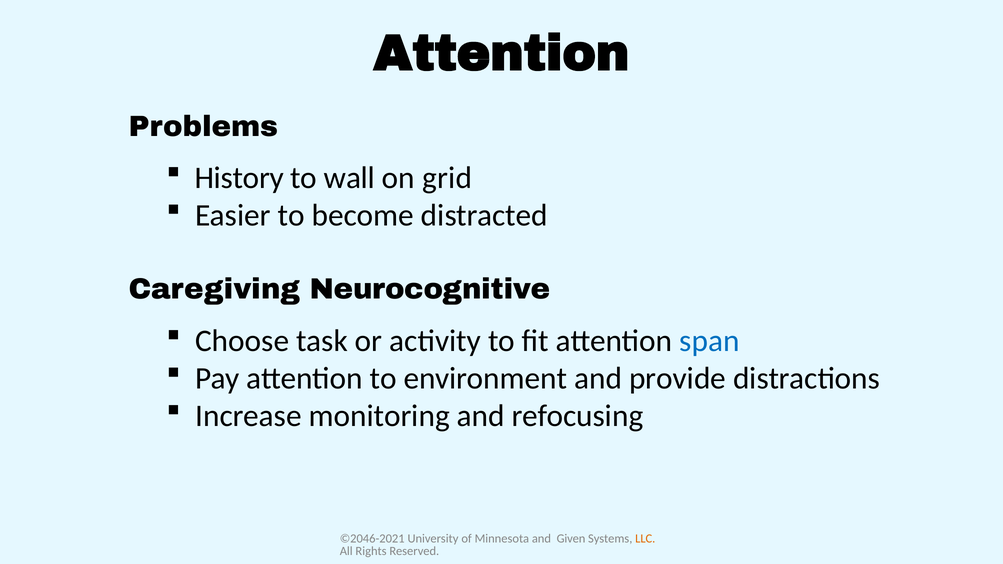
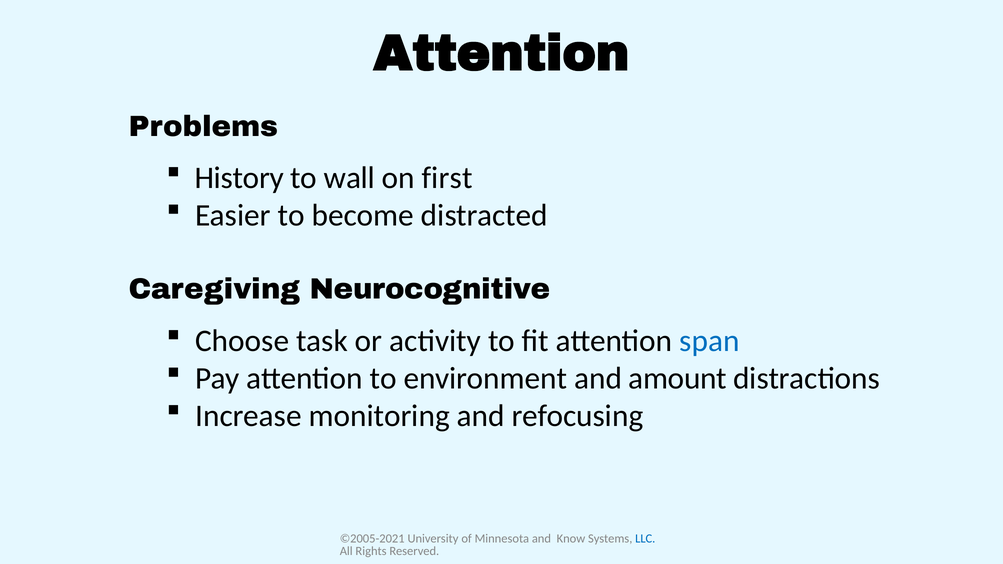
grid: grid -> first (447, 178)
provide: provide -> amount (678, 379)
©2046-2021: ©2046-2021 -> ©2005-2021 (372, 539)
Given: Given -> Know (571, 539)
LLC colour: orange -> blue (645, 539)
